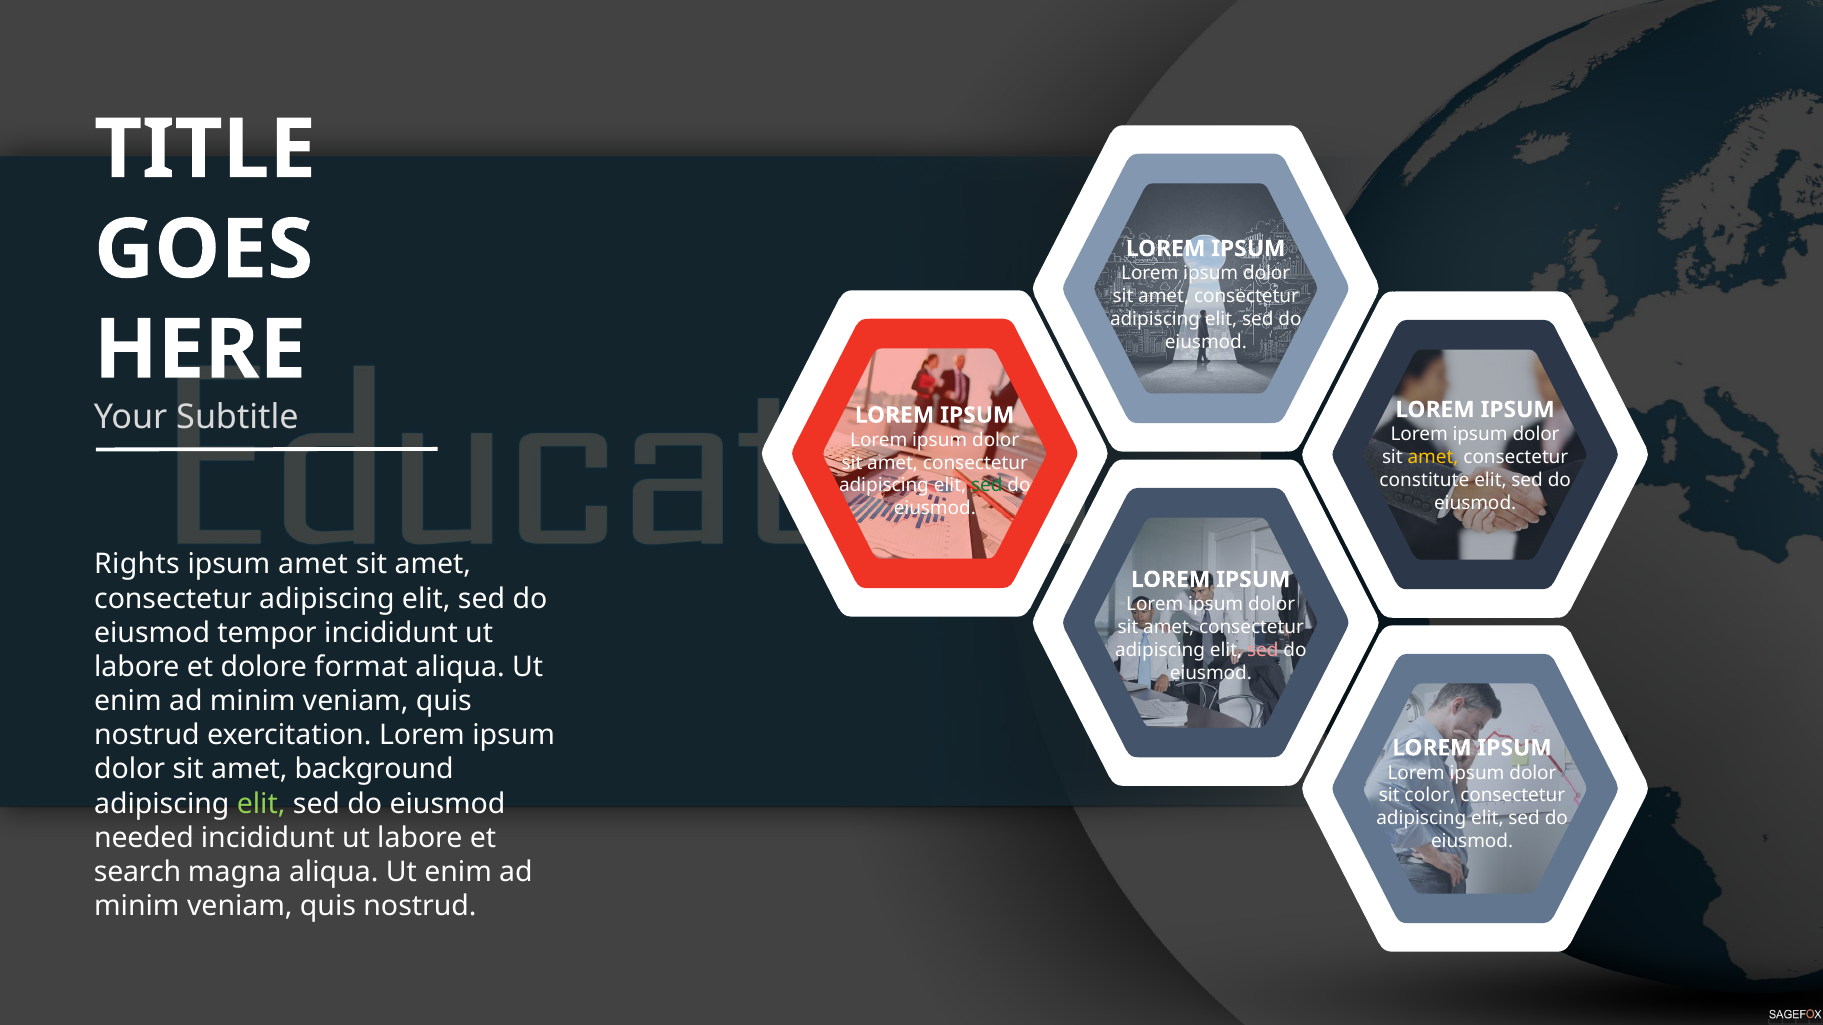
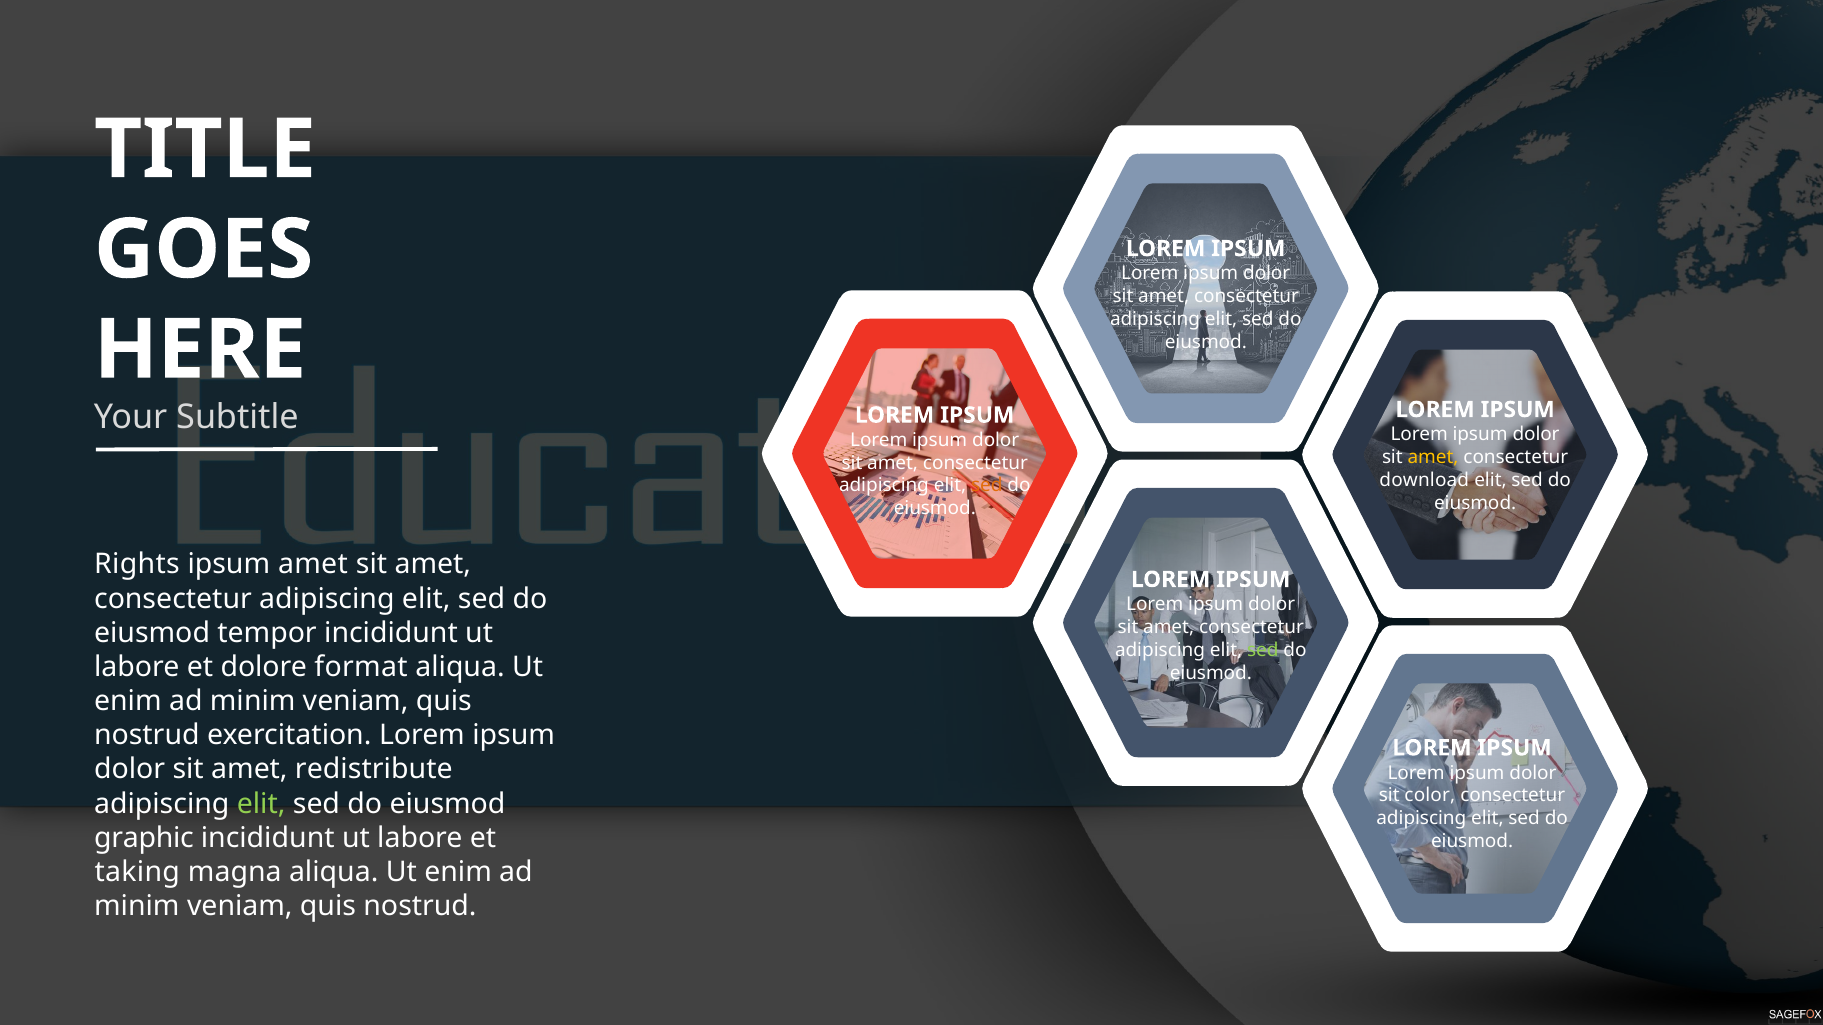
constitute: constitute -> download (1424, 480)
sed colour: green -> orange (987, 486)
sed colour: pink -> light green (1263, 650)
background: background -> redistribute (374, 770)
needed: needed -> graphic (144, 838)
search: search -> taking (137, 872)
